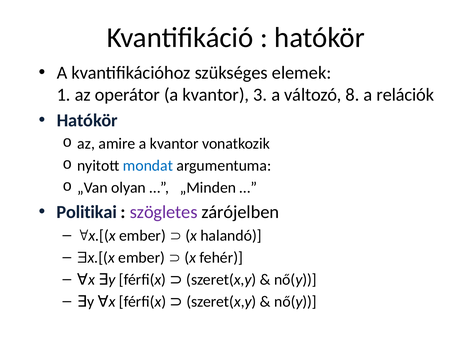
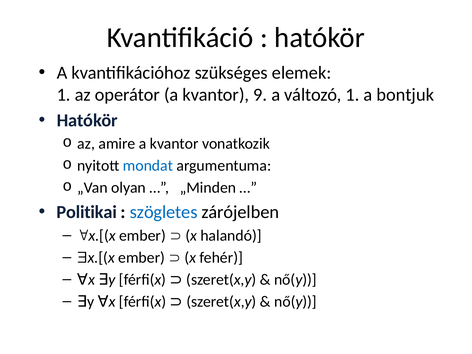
3: 3 -> 9 (260, 95)
változó 8: 8 -> 1 (352, 95)
relációk: relációk -> bontjuk (405, 95)
szögletes colour: purple -> blue (164, 212)
